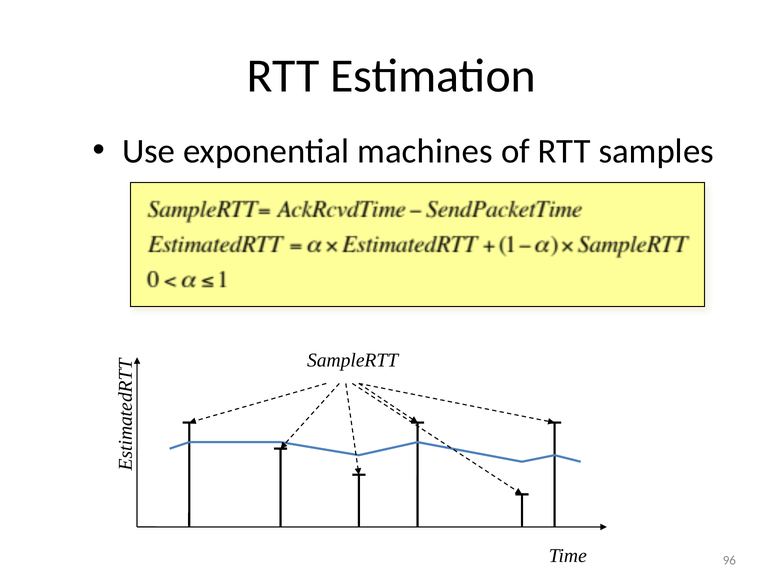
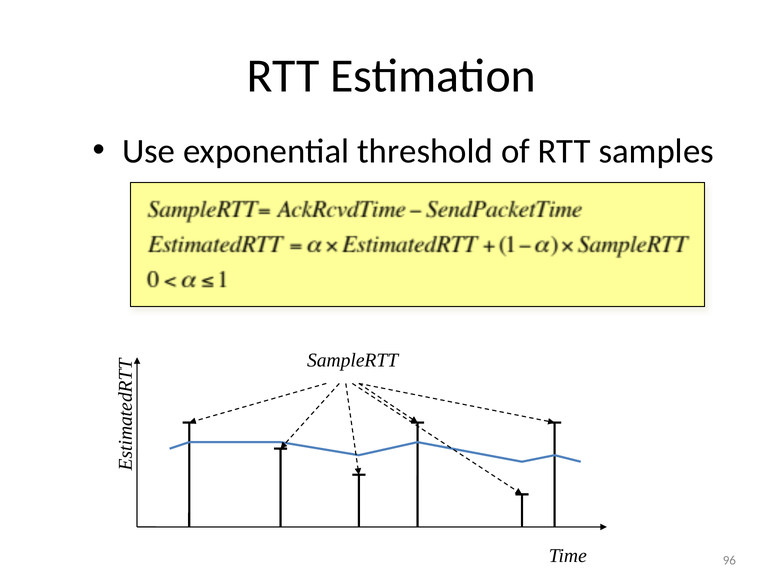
machines: machines -> threshold (425, 151)
